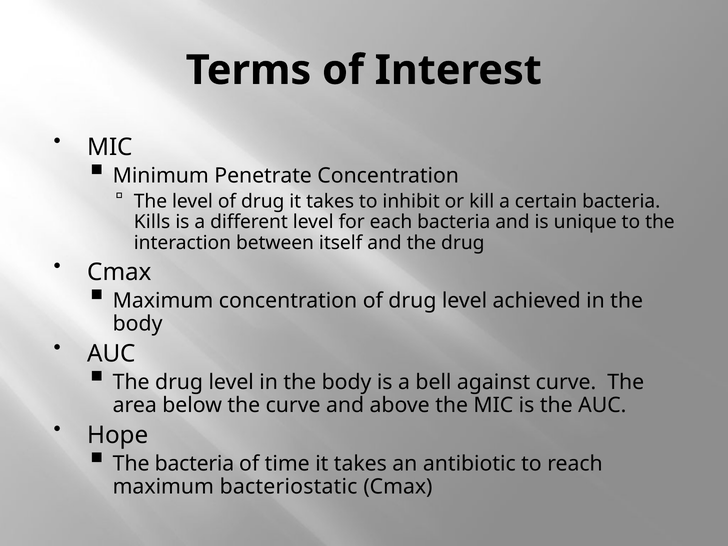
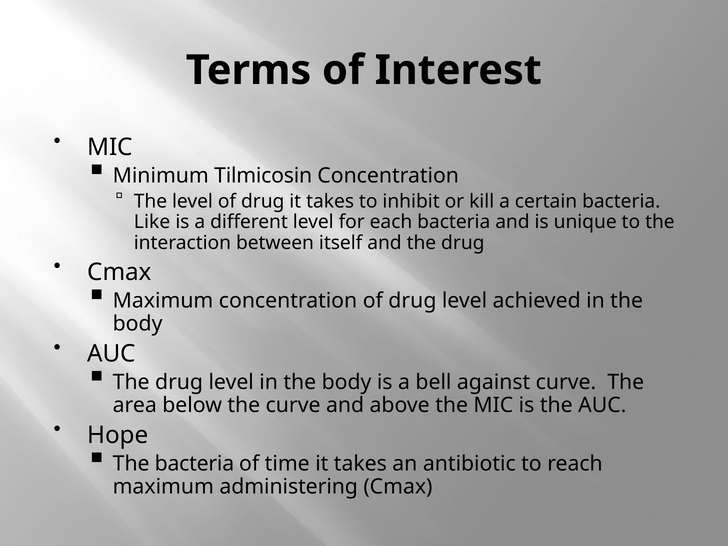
Penetrate: Penetrate -> Tilmicosin (263, 176)
Kills: Kills -> Like (152, 222)
bacteriostatic: bacteriostatic -> administering (289, 487)
